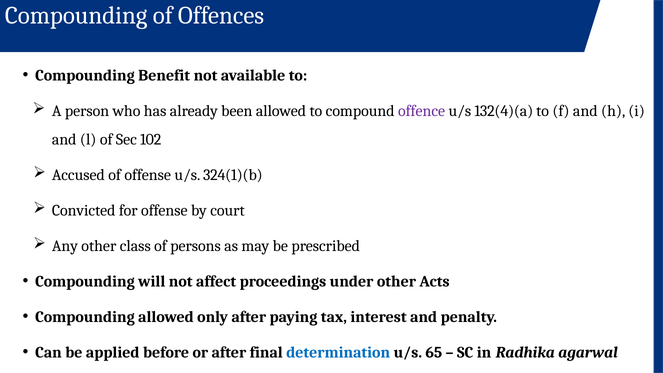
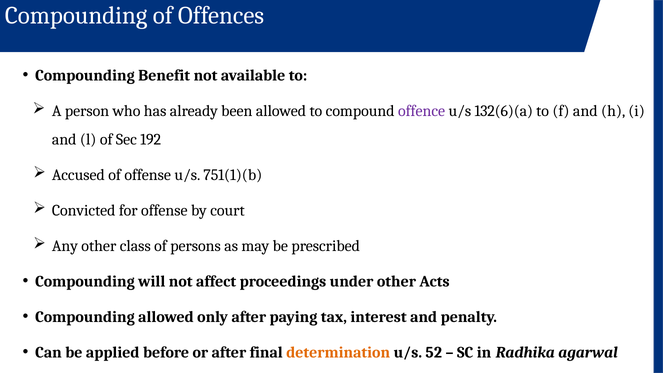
132(4)(a: 132(4)(a -> 132(6)(a (504, 111)
102: 102 -> 192 (151, 139)
324(1)(b: 324(1)(b -> 751(1)(b (233, 175)
determination colour: blue -> orange (338, 352)
65: 65 -> 52 (434, 352)
